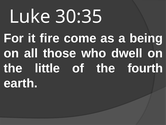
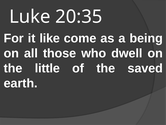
30:35: 30:35 -> 20:35 (79, 17)
fire: fire -> like (50, 38)
fourth: fourth -> saved (145, 68)
